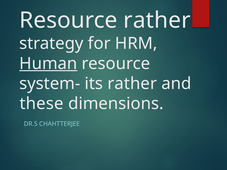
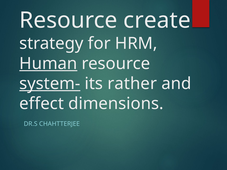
Resource rather: rather -> create (157, 20)
system- underline: none -> present (50, 84)
these: these -> effect (42, 104)
